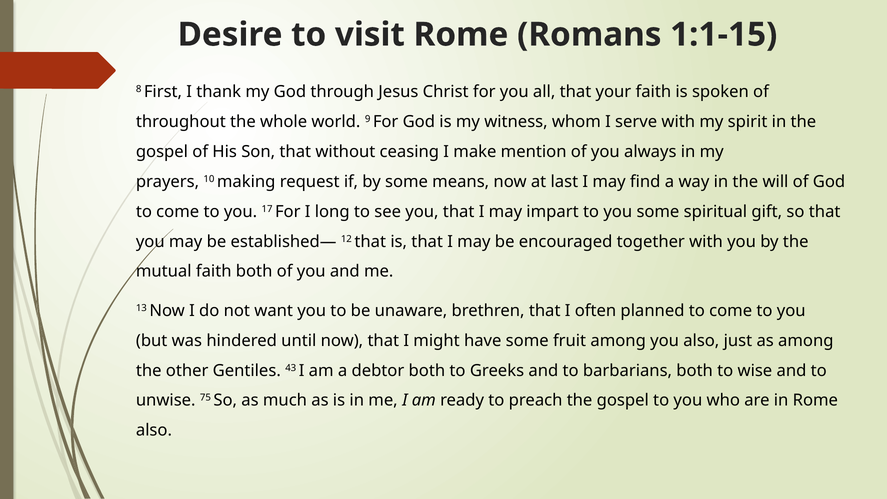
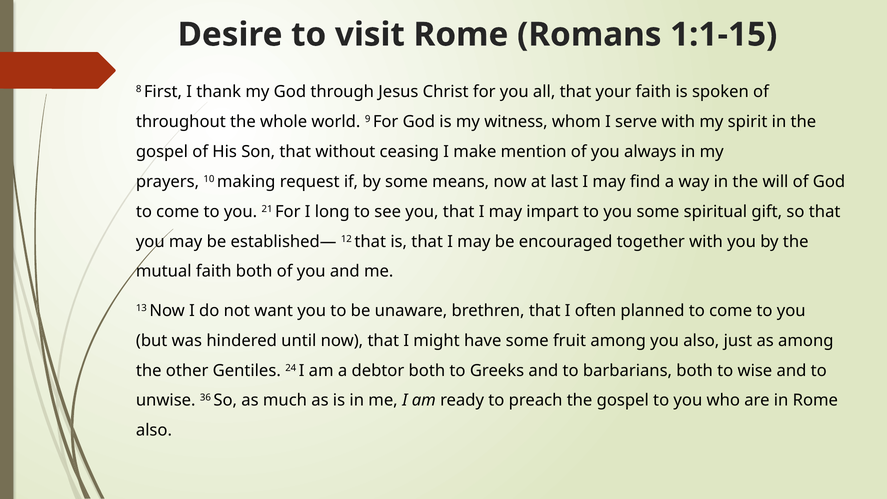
17: 17 -> 21 (267, 209)
43: 43 -> 24 (291, 368)
75: 75 -> 36 (205, 398)
